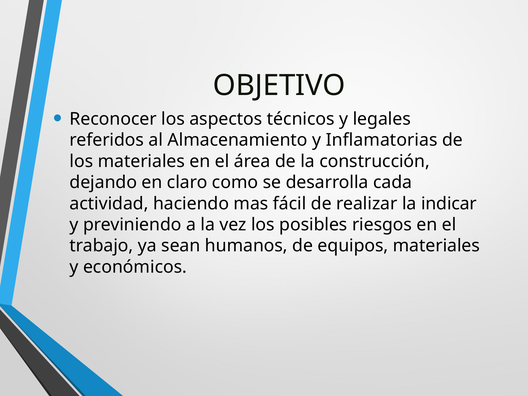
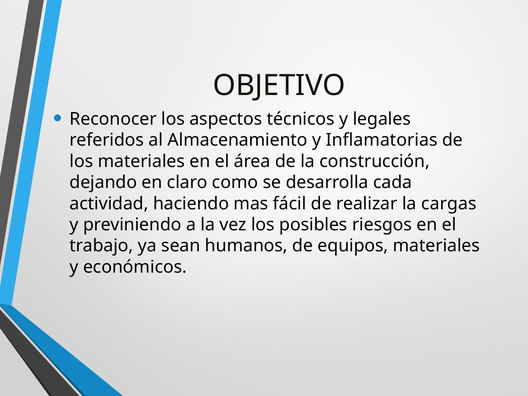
indicar: indicar -> cargas (449, 204)
